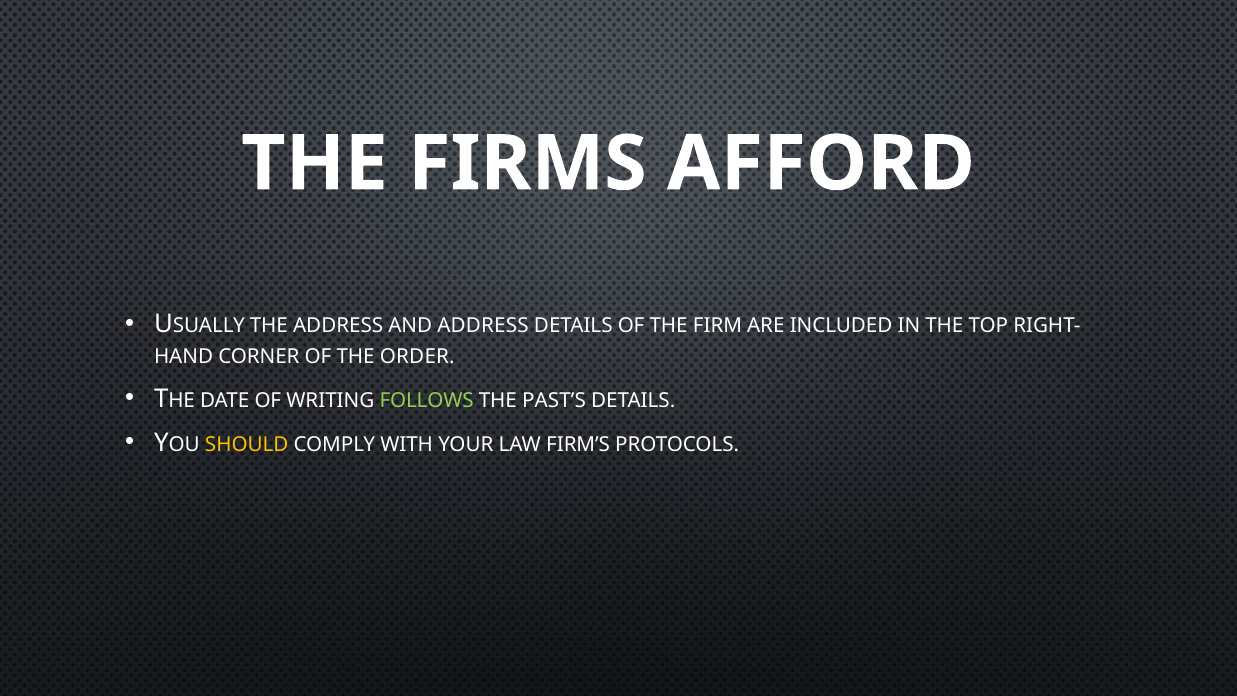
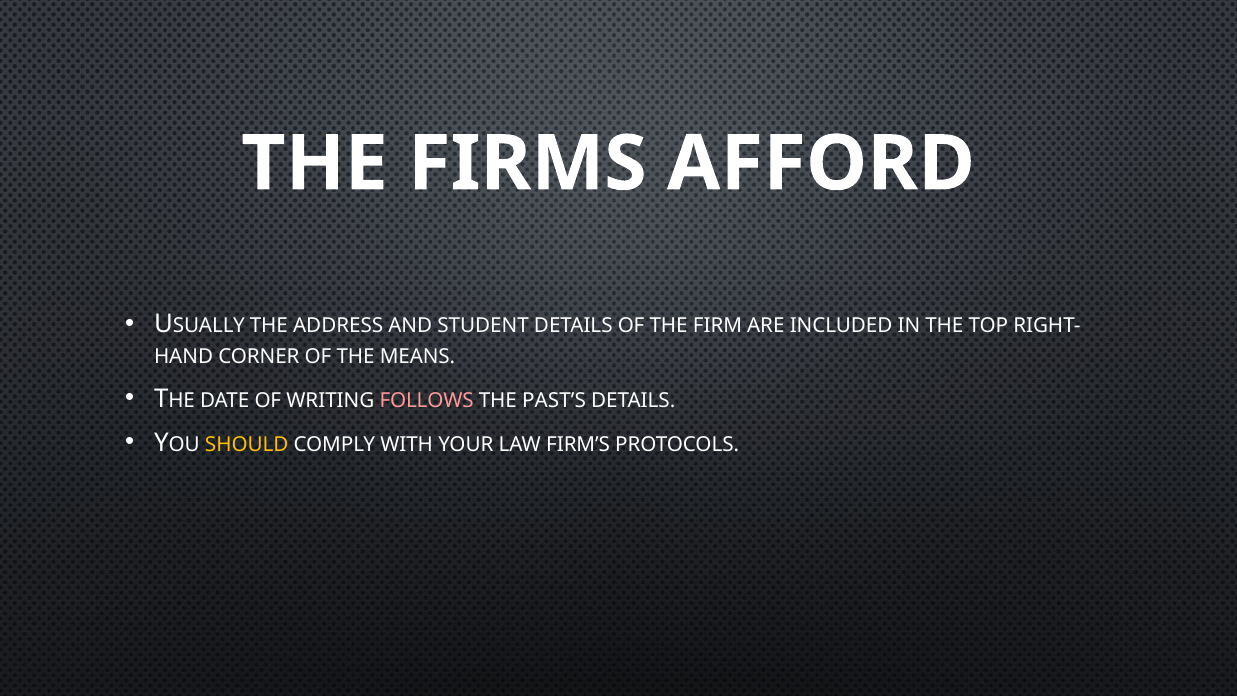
AND ADDRESS: ADDRESS -> STUDENT (483, 326)
ORDER: ORDER -> MEANS (417, 357)
FOLLOWS colour: light green -> pink (427, 400)
